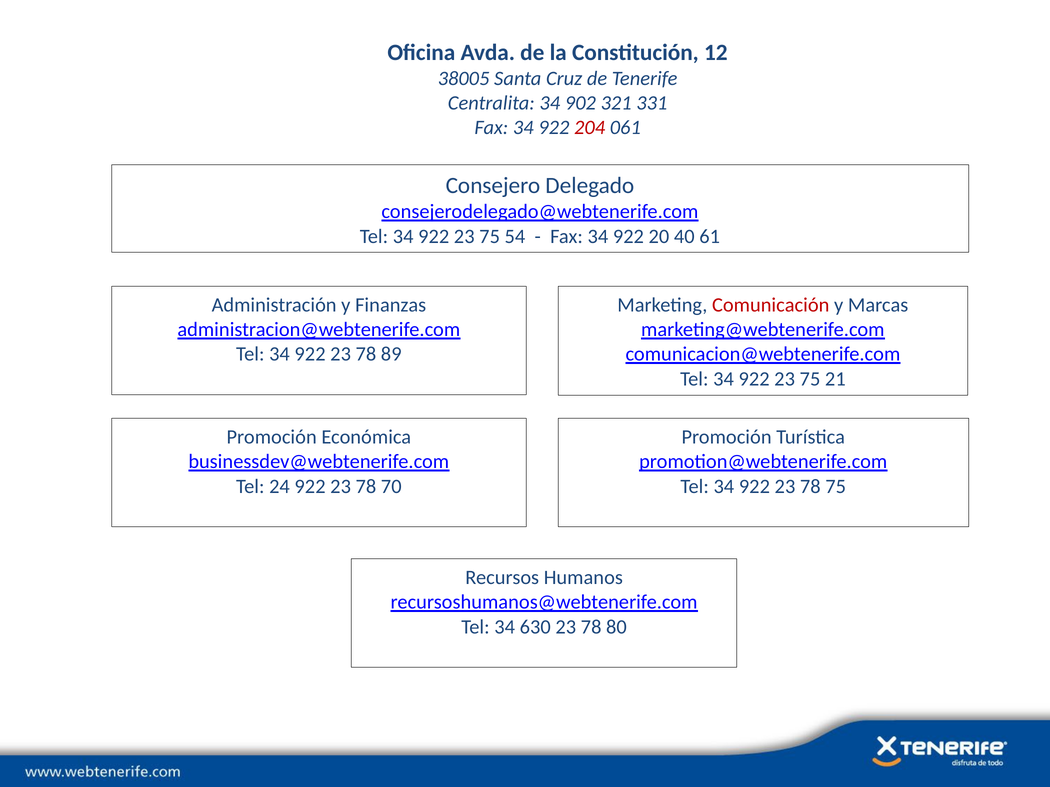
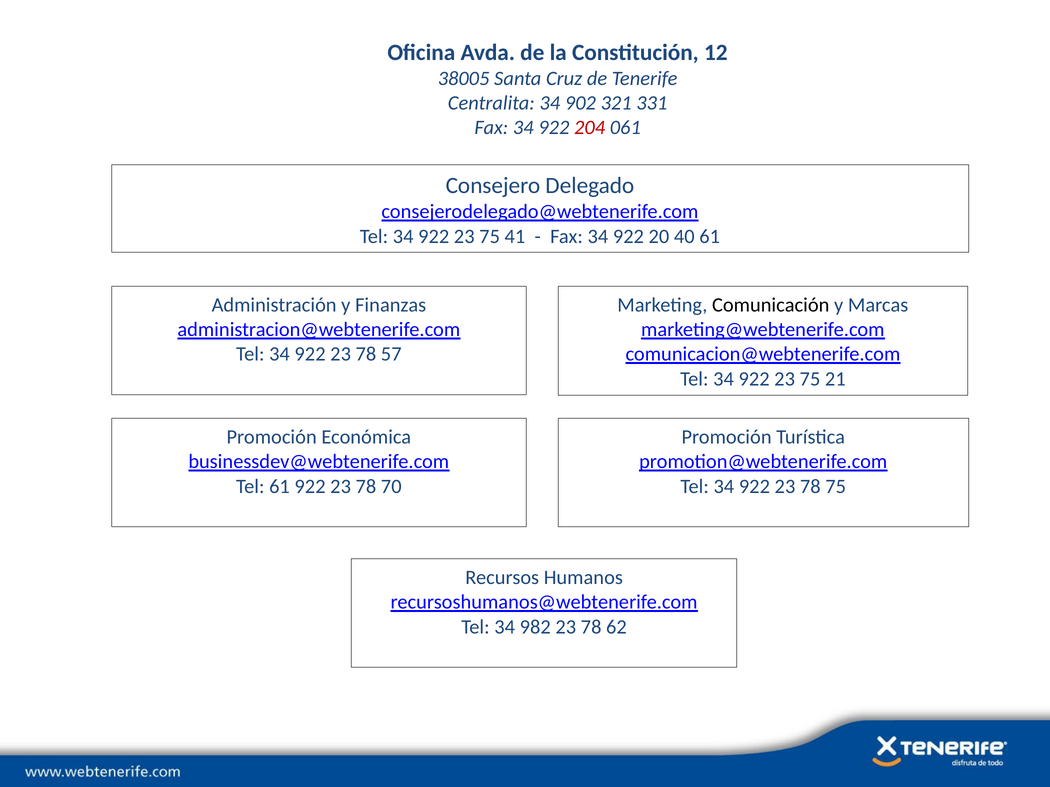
54: 54 -> 41 (515, 236)
Comunicación colour: red -> black (771, 305)
89: 89 -> 57 (391, 354)
Tel 24: 24 -> 61 (279, 487)
630: 630 -> 982 (535, 627)
80: 80 -> 62 (616, 627)
